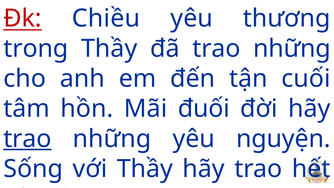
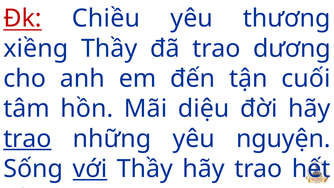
trong: trong -> xiềng (36, 49)
đã trao những: những -> dương (292, 49)
đuối: đuối -> diệu (204, 109)
với underline: none -> present (90, 169)
